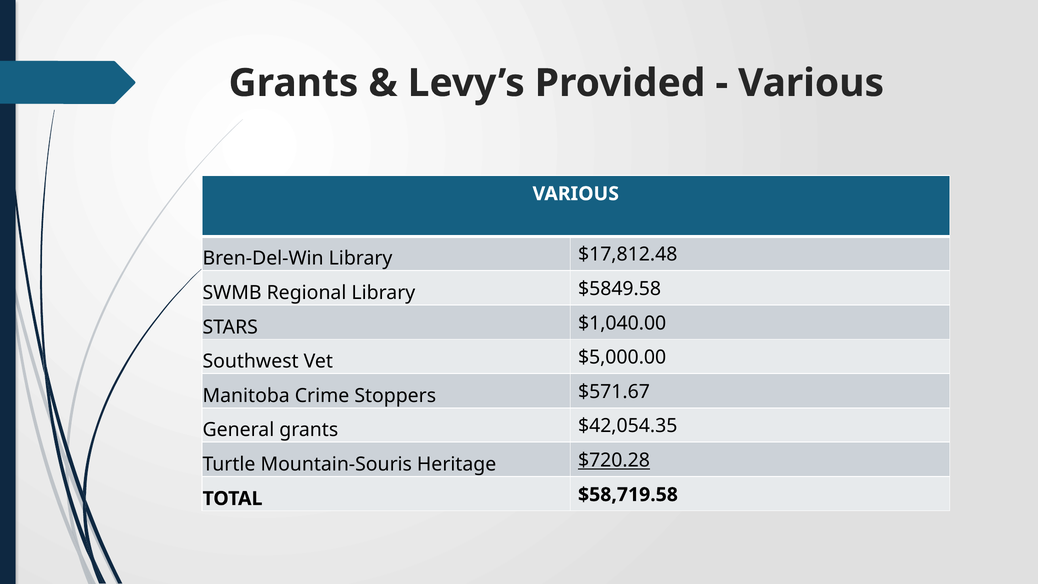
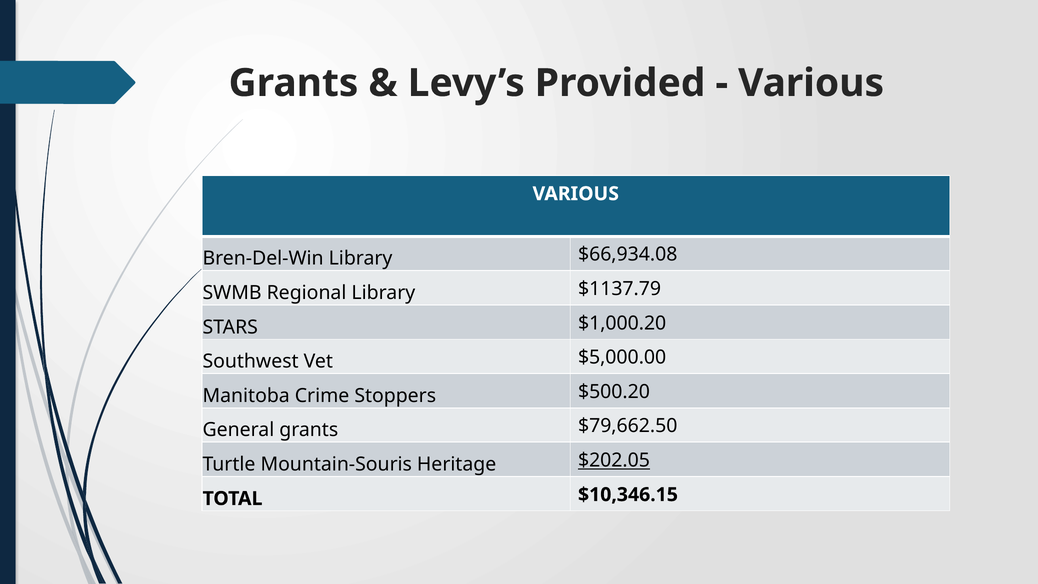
$17,812.48: $17,812.48 -> $66,934.08 (628, 254)
$5849.58: $5849.58 -> $1137.79 (620, 289)
$1,040.00: $1,040.00 -> $1,000.20 (622, 323)
$571.67: $571.67 -> $500.20 (614, 392)
$42,054.35: $42,054.35 -> $79,662.50 (628, 426)
$720.28: $720.28 -> $202.05 (614, 460)
$58,719.58: $58,719.58 -> $10,346.15 (628, 495)
